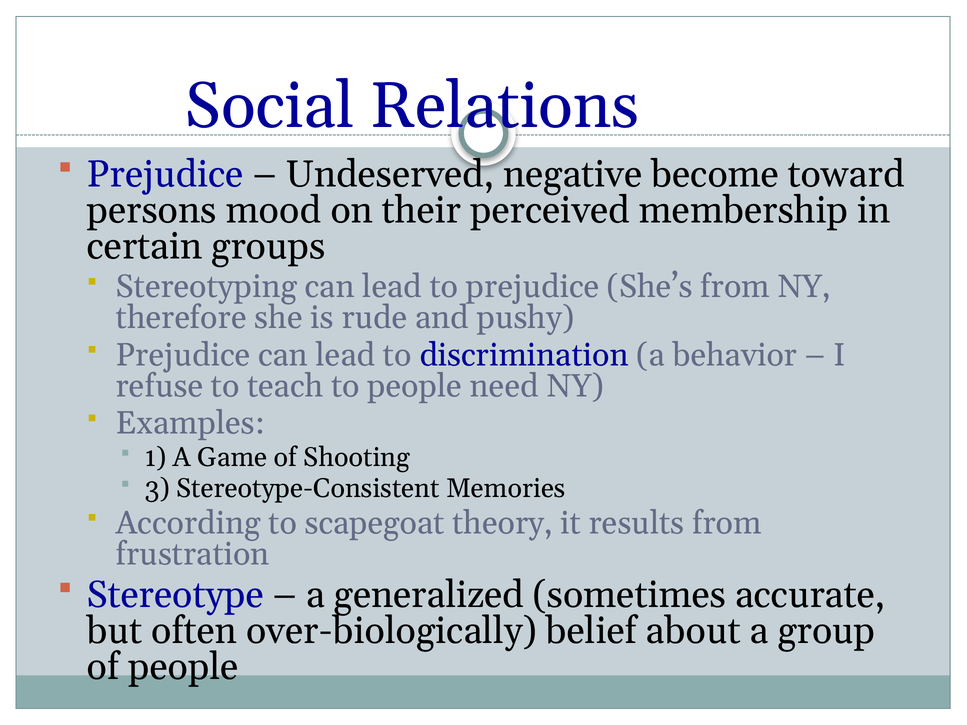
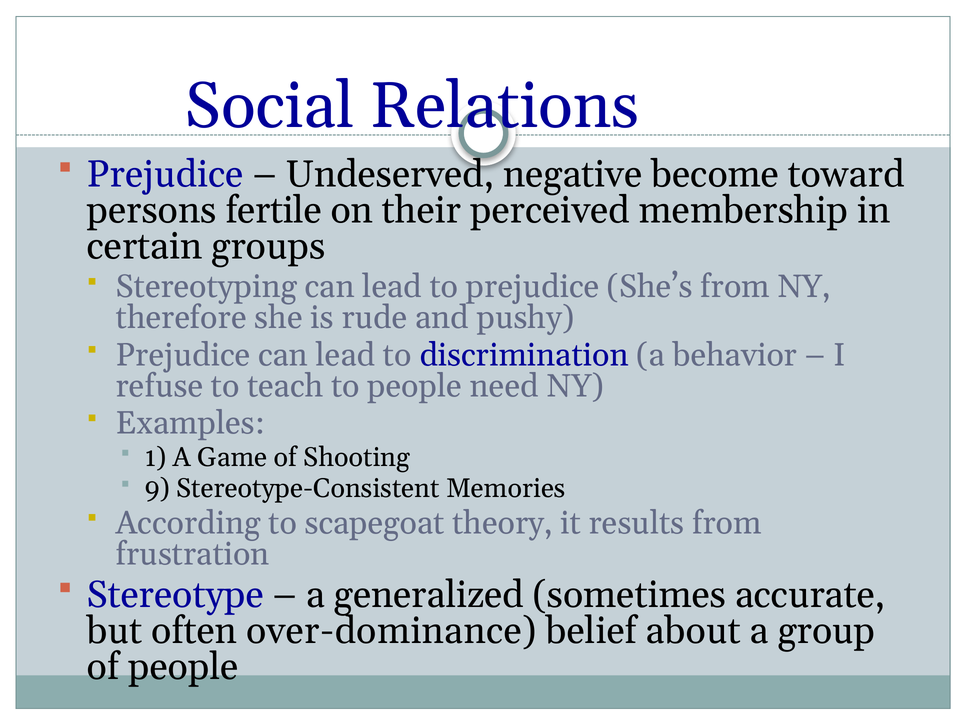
mood: mood -> fertile (274, 210)
3: 3 -> 9 (157, 489)
over-biologically: over-biologically -> over-dominance (391, 631)
